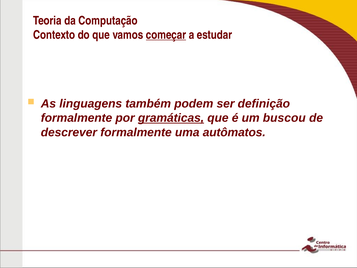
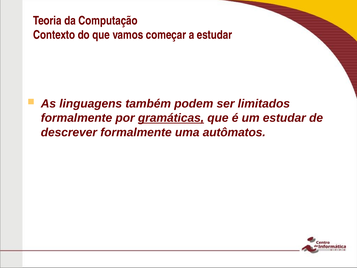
começar underline: present -> none (166, 35)
definição: definição -> limitados (264, 104)
um buscou: buscou -> estudar (284, 118)
